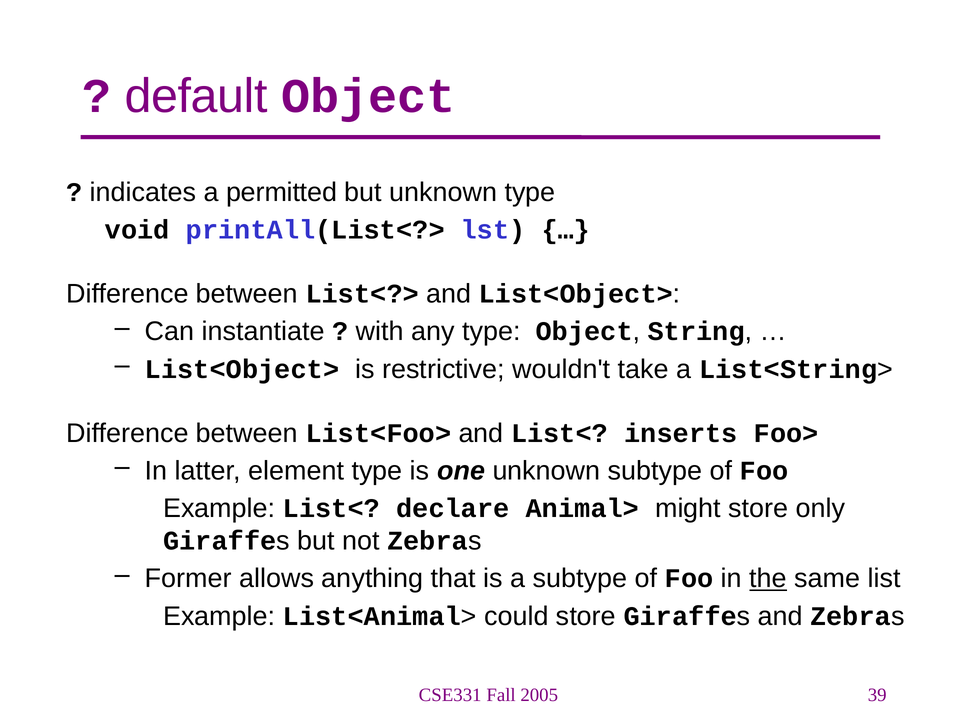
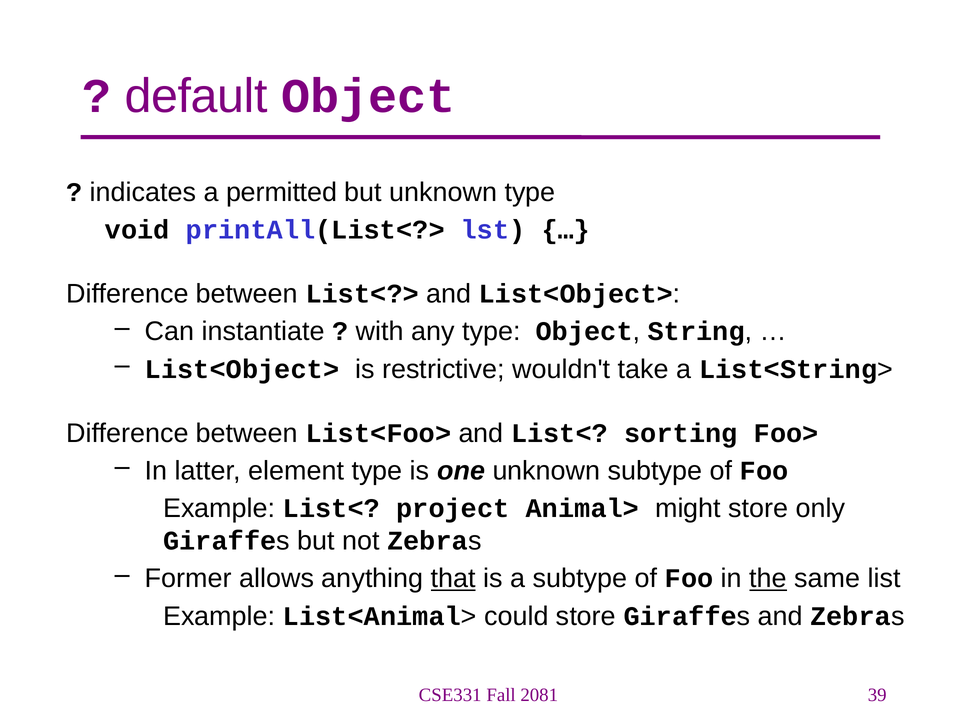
inserts: inserts -> sorting (681, 434)
declare: declare -> project (453, 509)
that underline: none -> present (453, 579)
2005: 2005 -> 2081 (539, 696)
